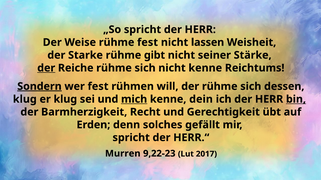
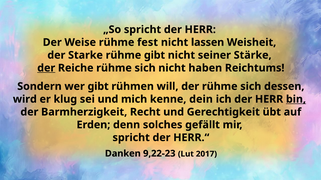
nicht kenne: kenne -> haben (205, 68)
Sondern underline: present -> none (39, 87)
wer fest: fest -> gibt (98, 87)
klug: klug -> wird (25, 99)
mich underline: present -> none (134, 99)
Murren: Murren -> Danken (123, 154)
